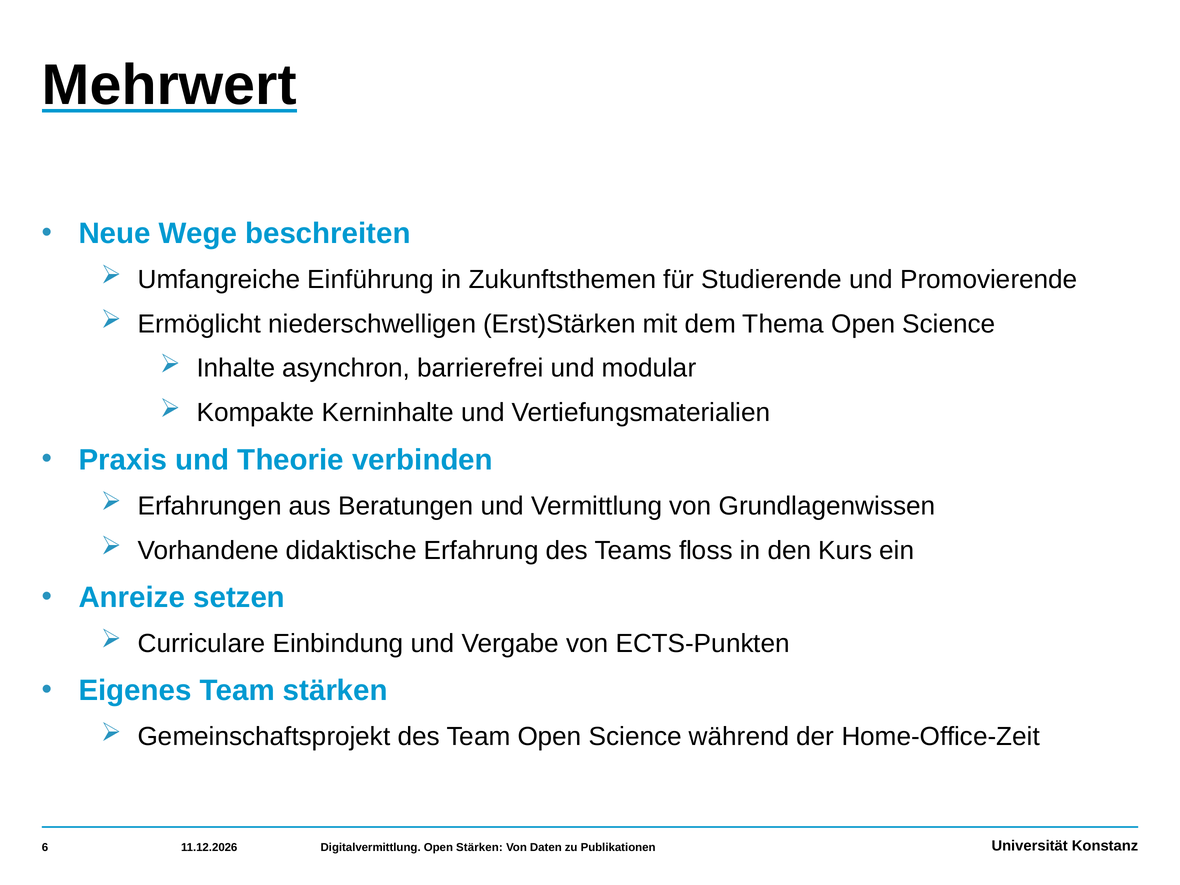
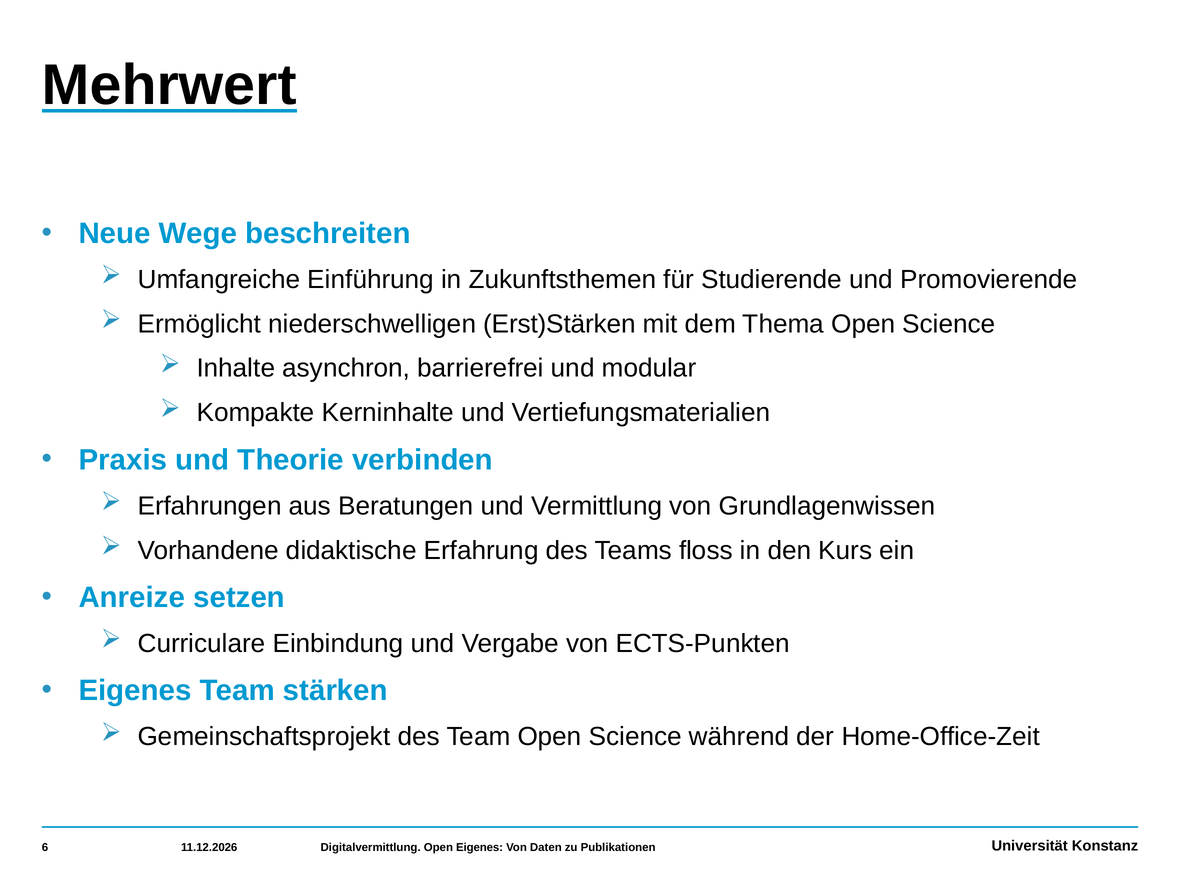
Open Stärken: Stärken -> Eigenes (480, 847)
